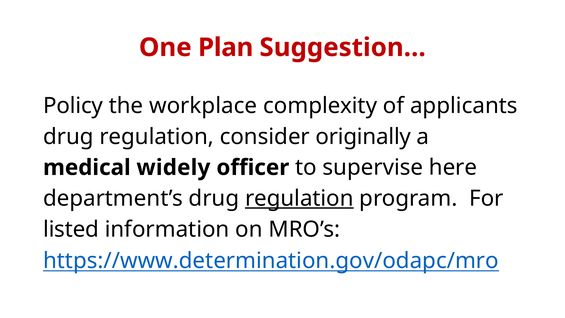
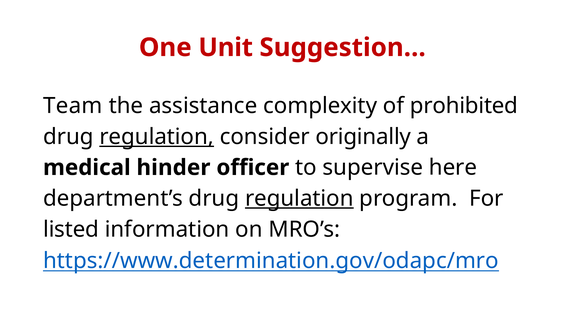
Plan: Plan -> Unit (226, 47)
Policy: Policy -> Team (73, 106)
workplace: workplace -> assistance (203, 106)
applicants: applicants -> prohibited (464, 106)
regulation underline: none -> present (157, 137)
widely: widely -> hinder (173, 167)
